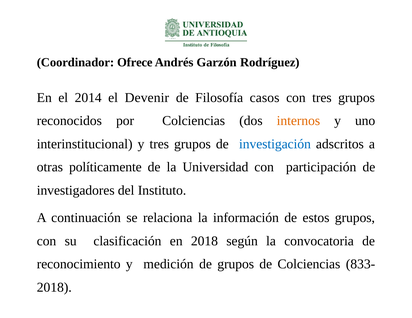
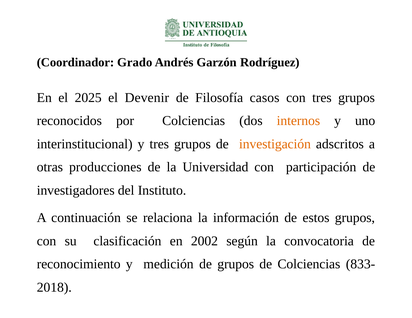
Ofrece: Ofrece -> Grado (135, 63)
2014: 2014 -> 2025 (88, 98)
investigación colour: blue -> orange (275, 144)
políticamente: políticamente -> producciones (105, 167)
en 2018: 2018 -> 2002 (204, 241)
